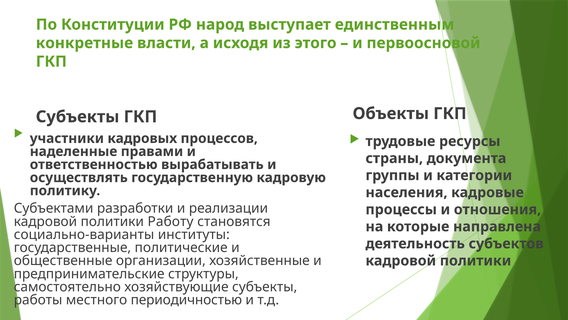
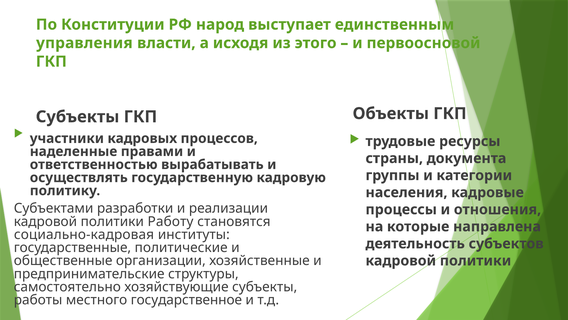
конкретные: конкретные -> управления (84, 43)
социально-варианты: социально-варианты -> социально-кадровая (84, 234)
периодичностью: периодичностью -> государственное (186, 300)
